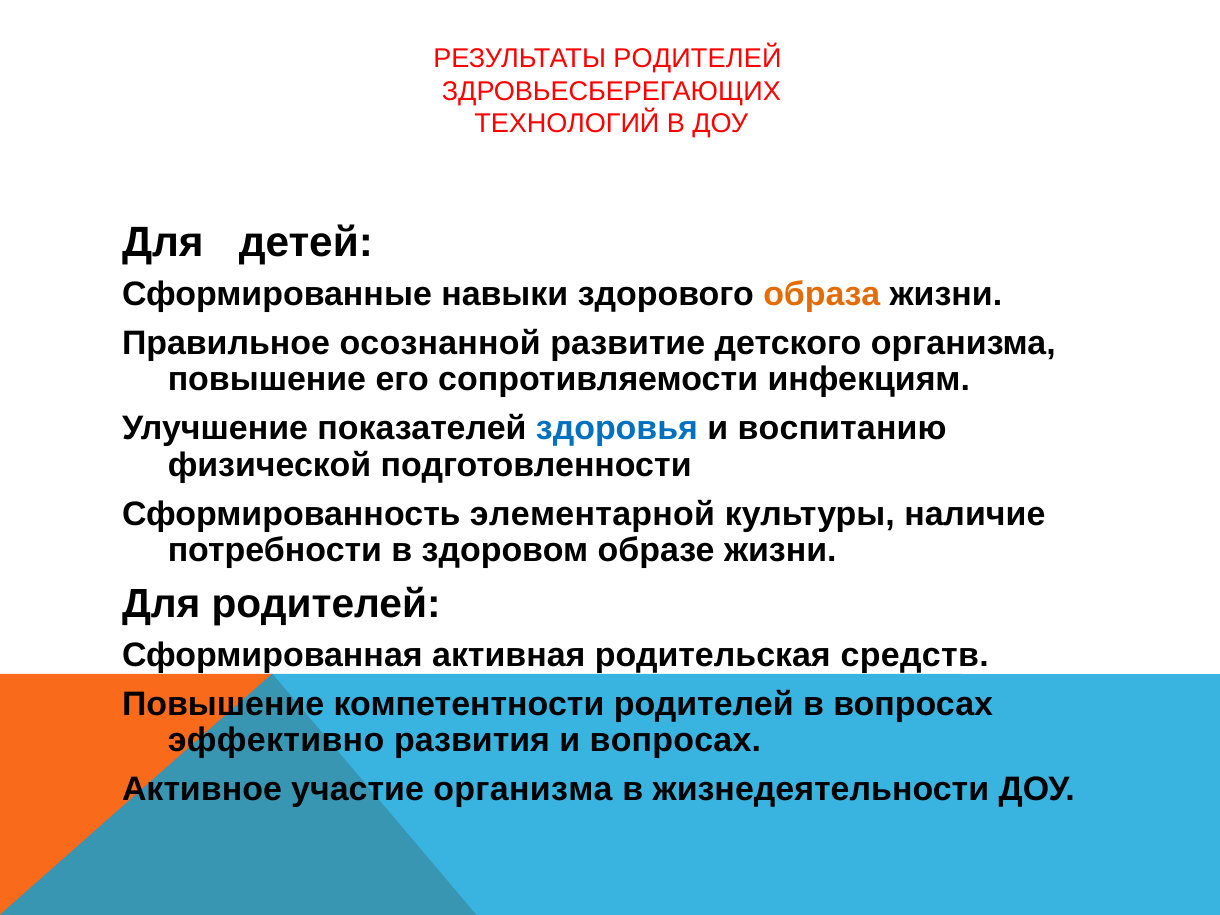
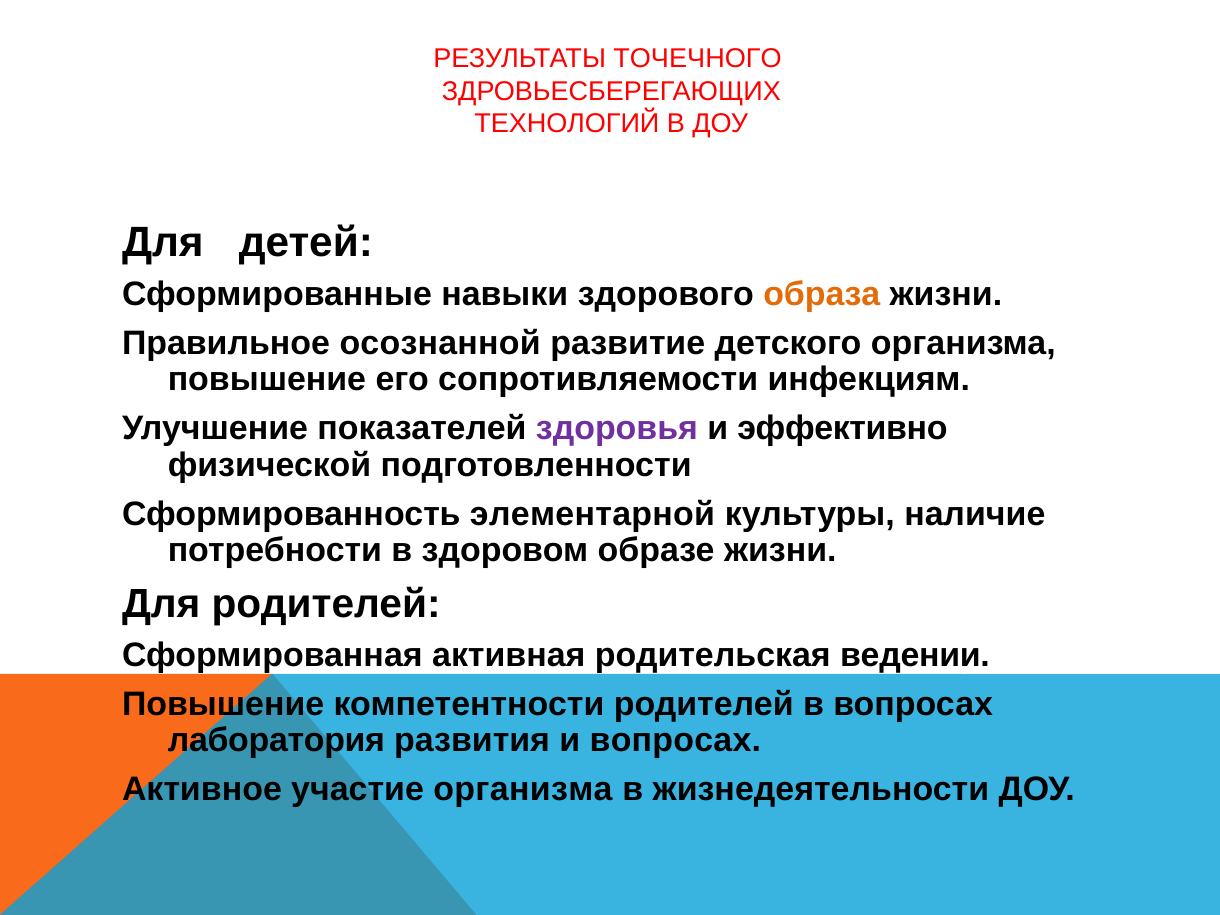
РЕЗУЛЬТАТЫ РОДИТЕЛЕЙ: РОДИТЕЛЕЙ -> ТОЧЕЧНОГО (698, 59)
здоровья colour: blue -> purple (617, 428)
воспитанию: воспитанию -> эффективно (842, 428)
средств: средств -> ведении (915, 655)
эффективно: эффективно -> лаборатория (276, 741)
